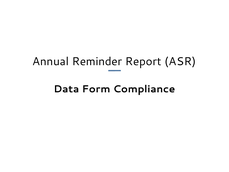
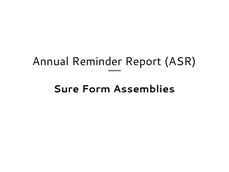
Data: Data -> Sure (66, 89)
Compliance: Compliance -> Assemblies (144, 89)
